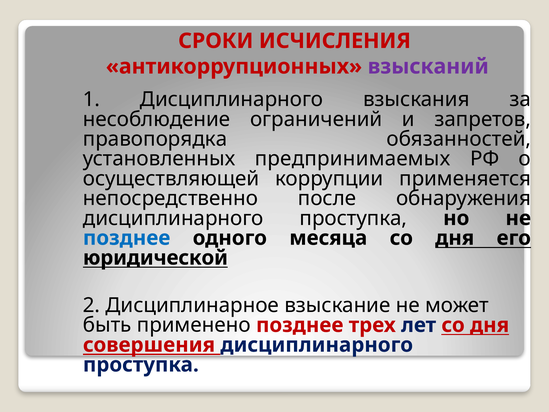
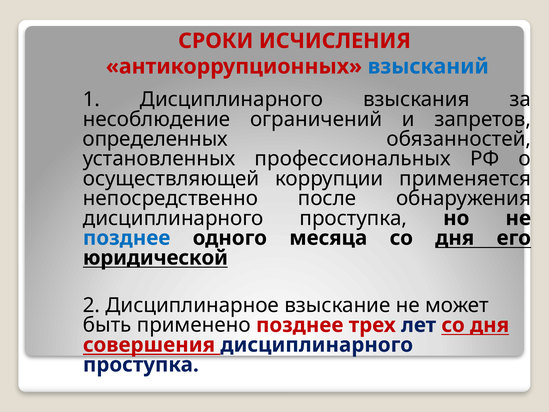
взысканий colour: purple -> blue (428, 66)
правопорядка: правопорядка -> определенных (155, 139)
предпринимаемых: предпринимаемых -> профессиональных (353, 159)
